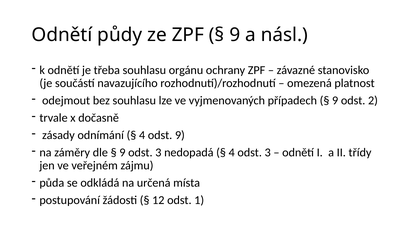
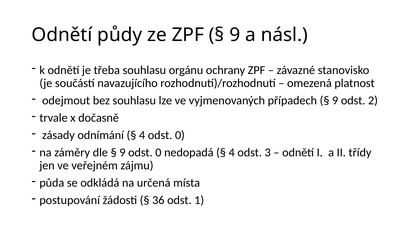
4 odst 9: 9 -> 0 (180, 135)
9 odst 3: 3 -> 0 (158, 153)
12: 12 -> 36 (158, 201)
